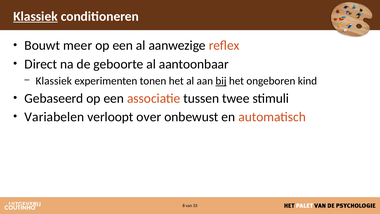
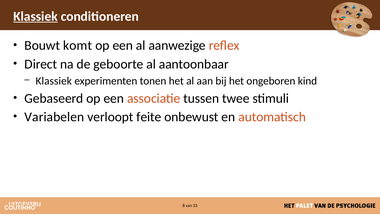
meer: meer -> komt (78, 45)
bij underline: present -> none (221, 81)
over: over -> feite (149, 117)
